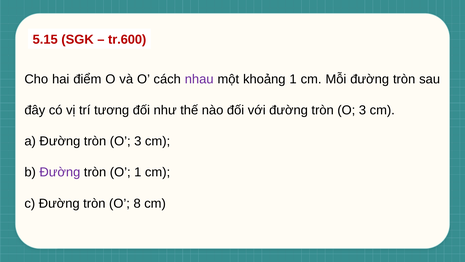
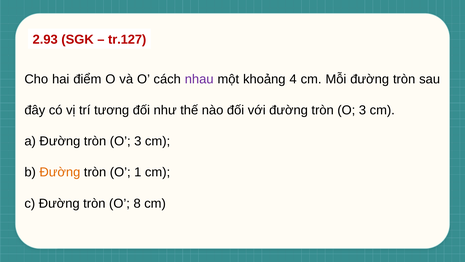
5.15: 5.15 -> 2.93 (45, 40)
tr.600: tr.600 -> tr.127 (127, 40)
khoảng 1: 1 -> 4 (293, 79)
Đường colour: purple -> orange (60, 172)
